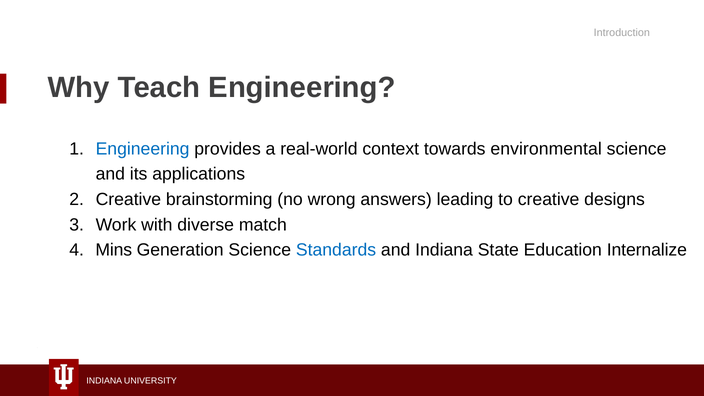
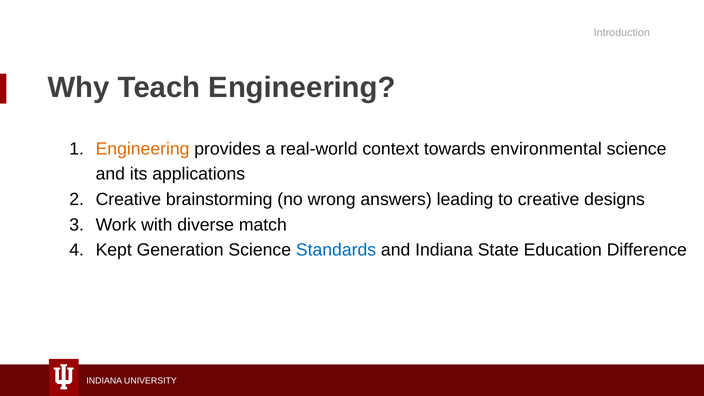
Engineering colour: blue -> orange (143, 149)
Mins: Mins -> Kept (114, 250)
Internalize: Internalize -> Difference (647, 250)
